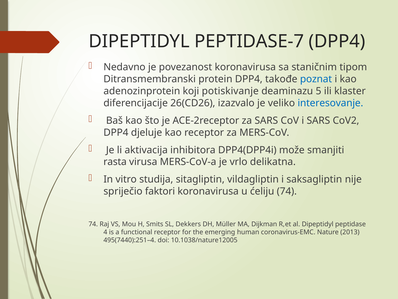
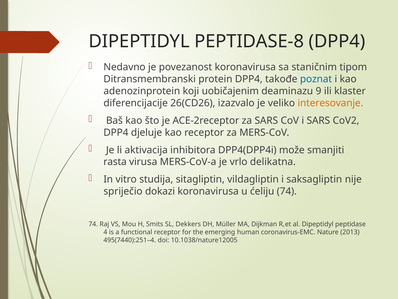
PEPTIDASE-7: PEPTIDASE-7 -> PEPTIDASE-8 (249, 41)
potiskivanje: potiskivanje -> uobičajenim (230, 91)
5: 5 -> 9 (319, 91)
interesovanje colour: blue -> orange (330, 103)
faktori: faktori -> dokazi (160, 191)
